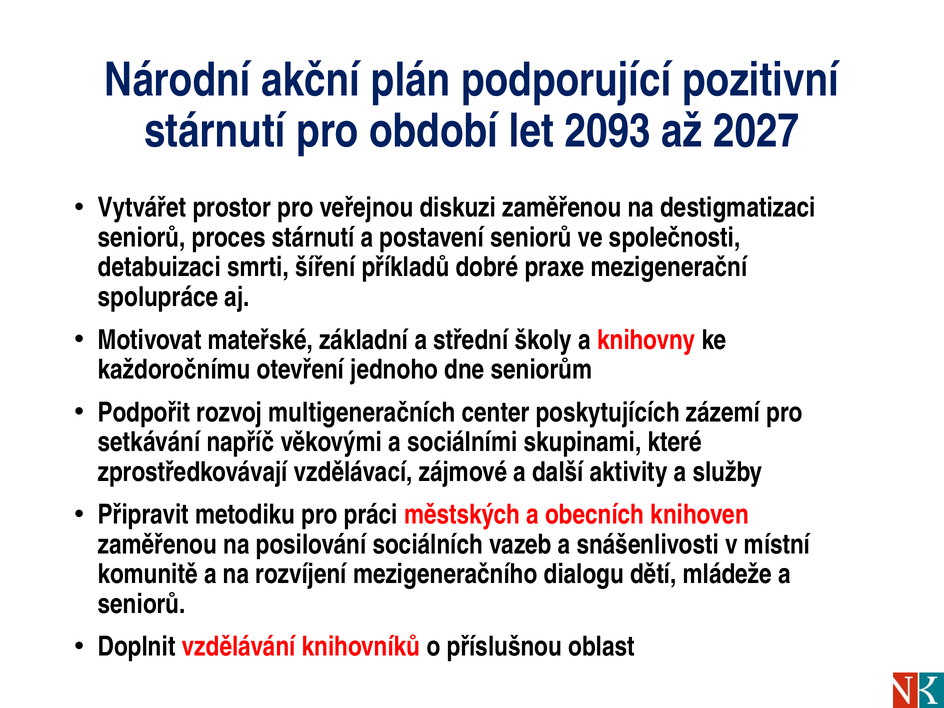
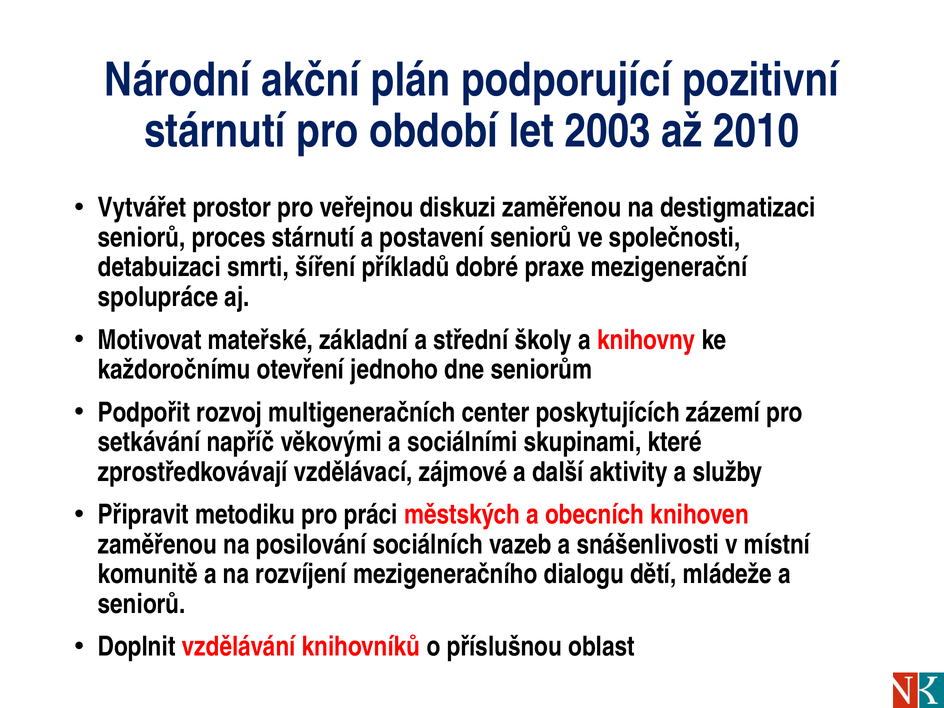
2093: 2093 -> 2003 (608, 131)
2027: 2027 -> 2010 (756, 131)
